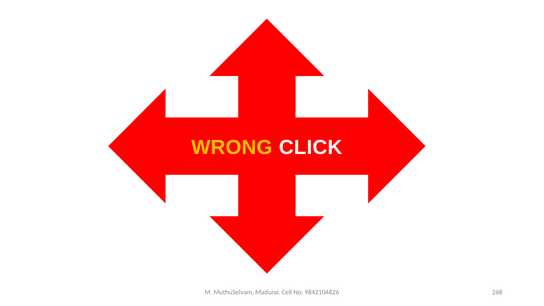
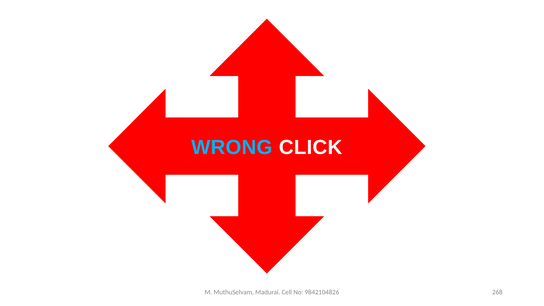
WRONG colour: yellow -> light blue (232, 148)
